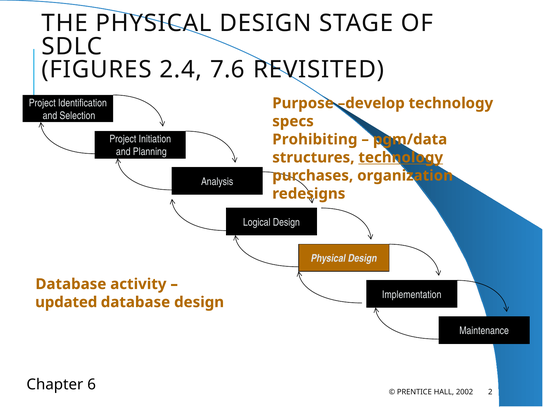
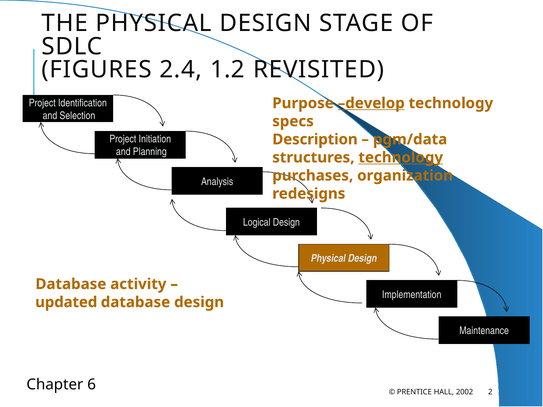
7.6: 7.6 -> 1.2 (228, 70)
develop underline: none -> present (371, 103)
Prohibiting: Prohibiting -> Description (315, 139)
